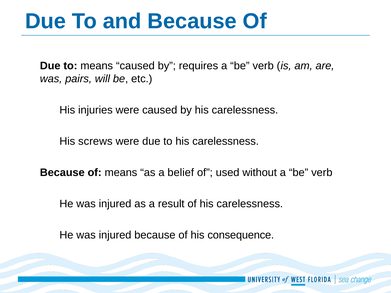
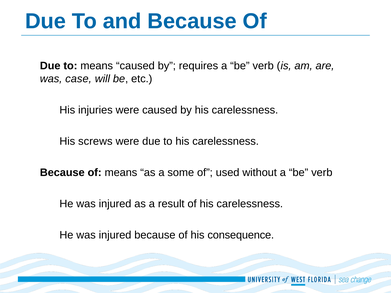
pairs: pairs -> case (78, 79)
belief: belief -> some (181, 173)
